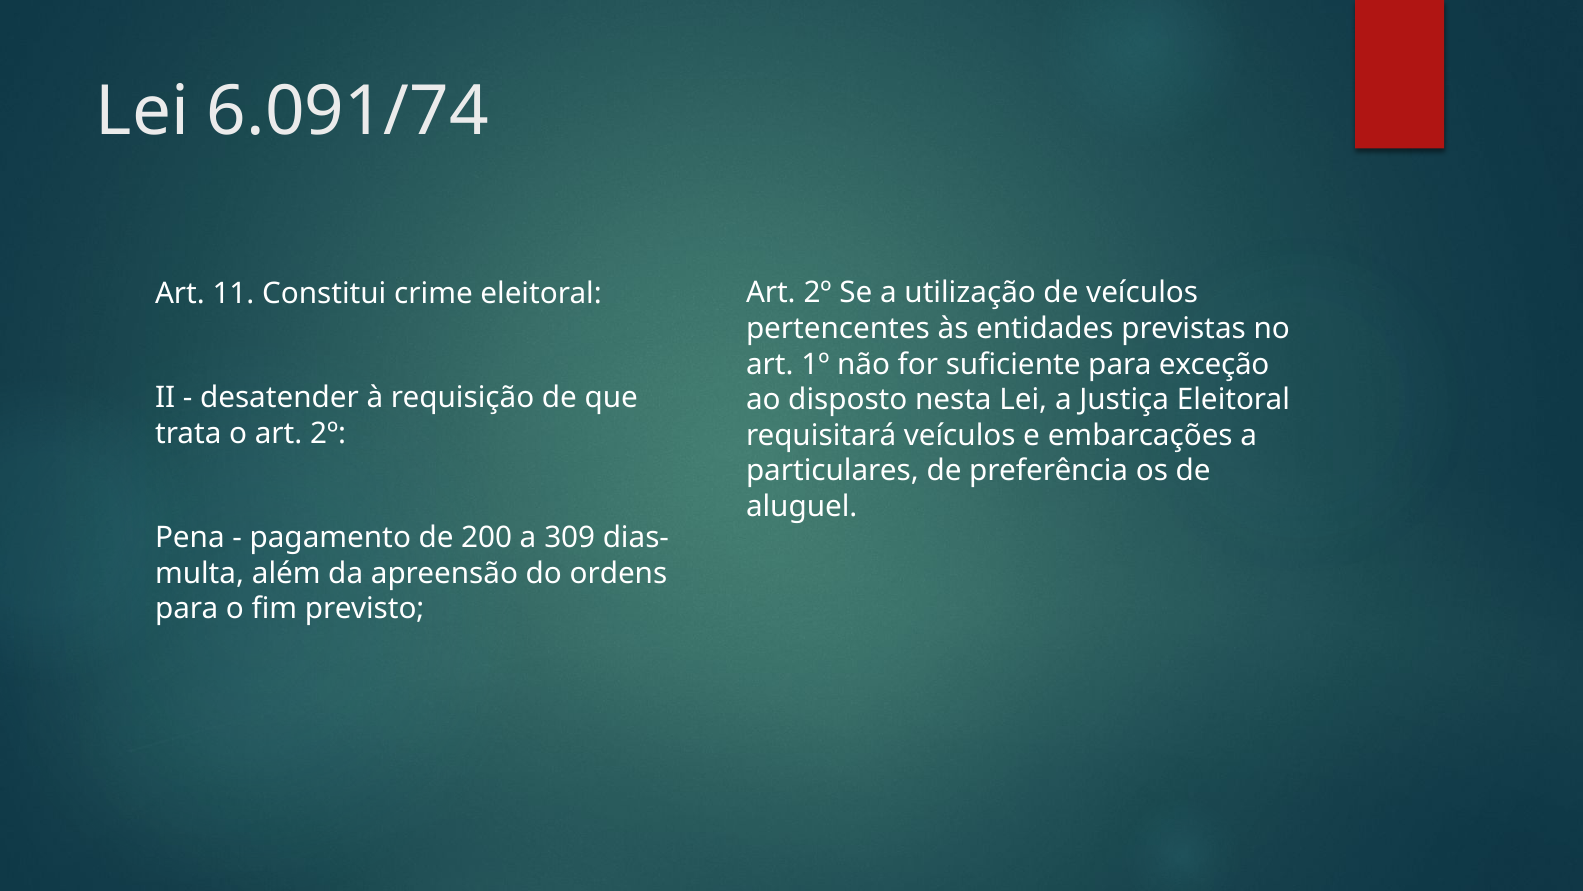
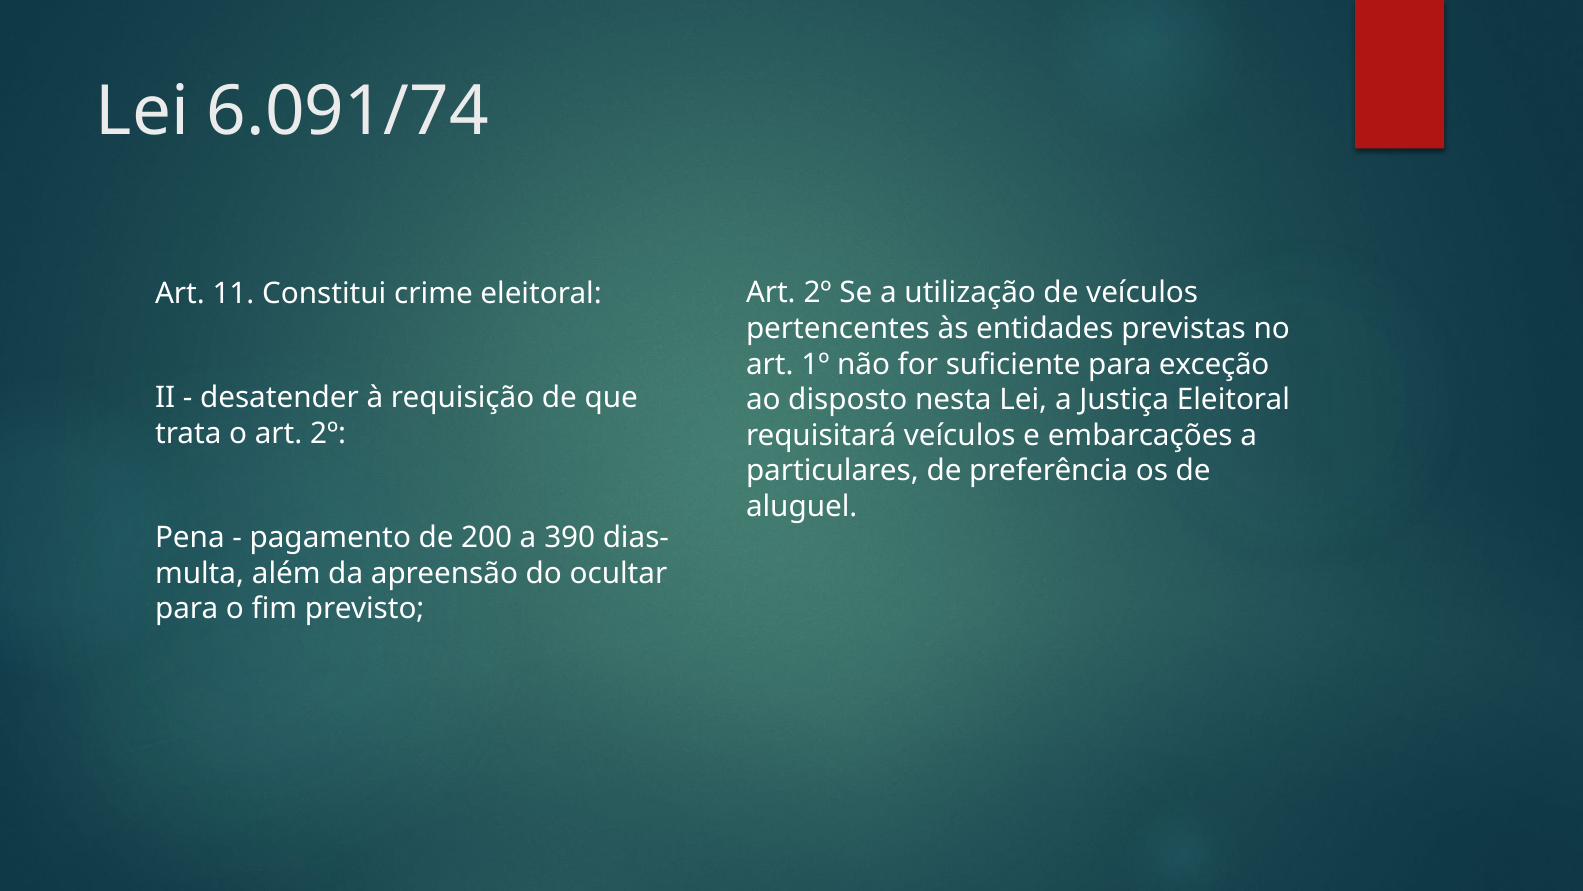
309: 309 -> 390 (570, 537)
ordens: ordens -> ocultar (618, 573)
